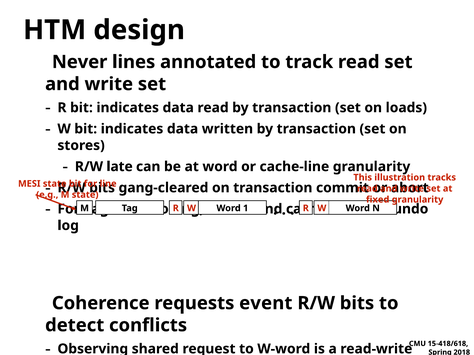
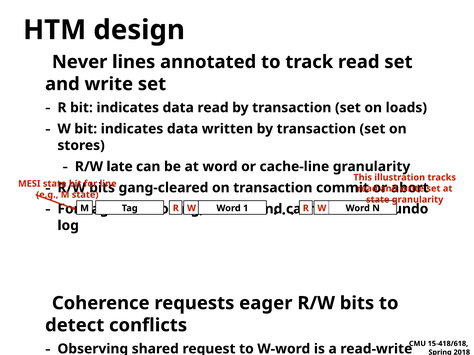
fixed: fixed -> state (378, 200)
requests event: event -> eager (266, 304)
